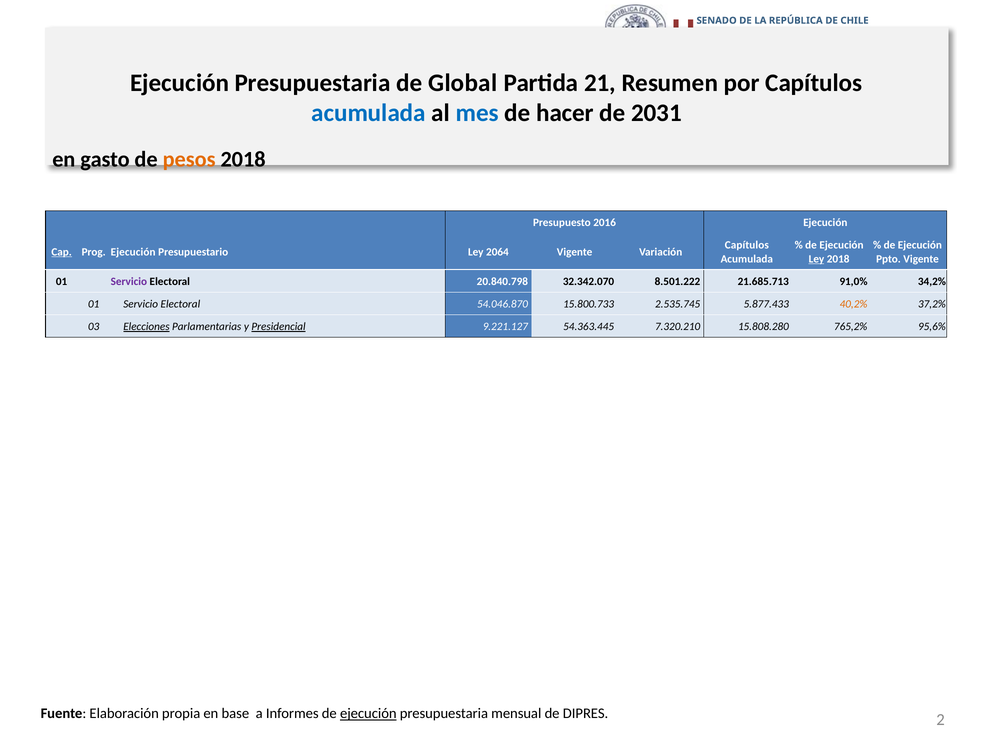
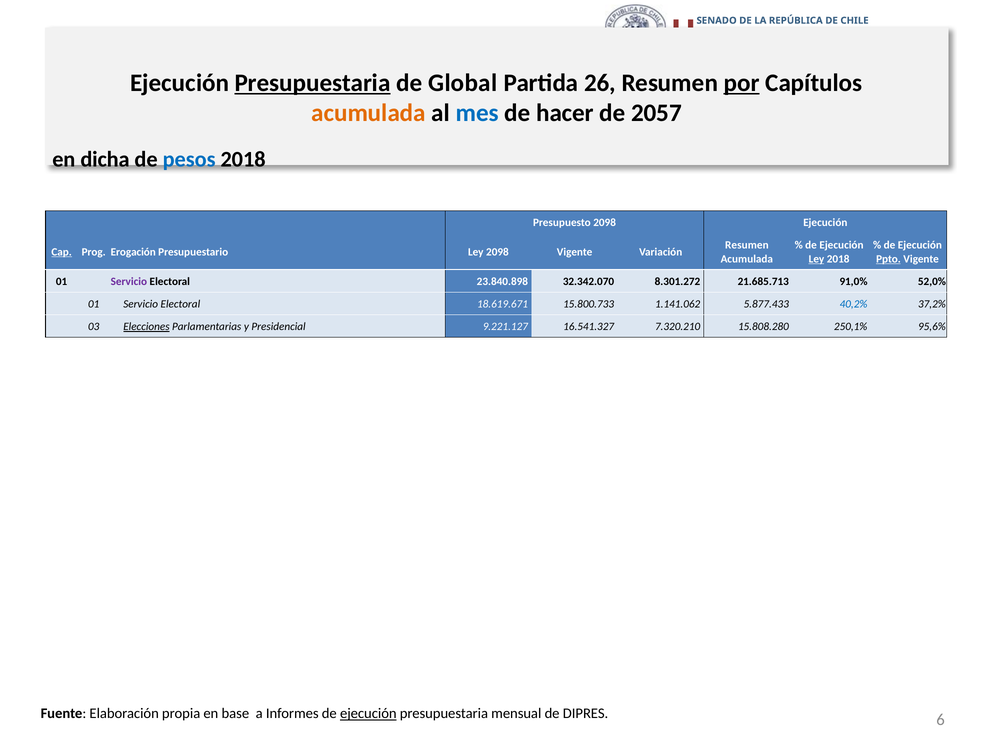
Presupuestaria underline: none -> present (313, 83)
21: 21 -> 26 (600, 83)
por underline: none -> present (742, 83)
acumulada colour: blue -> orange (368, 113)
2031: 2031 -> 2057 (656, 113)
gasto: gasto -> dicha (105, 159)
pesos colour: orange -> blue (189, 159)
Presupuesto 2016: 2016 -> 2098 (605, 223)
Capítulos: Capítulos -> Resumen (747, 245)
Prog Ejecución: Ejecución -> Erogación (133, 252)
Ley 2064: 2064 -> 2098 (497, 252)
Ppto underline: none -> present (888, 259)
20.840.798: 20.840.798 -> 23.840.898 (502, 281)
8.501.222: 8.501.222 -> 8.301.272 (677, 281)
34,2%: 34,2% -> 52,0% (932, 281)
54.046.870: 54.046.870 -> 18.619.671 (502, 304)
2.535.745: 2.535.745 -> 1.141.062 (678, 304)
40,2% colour: orange -> blue (854, 304)
Presidencial underline: present -> none (279, 327)
54.363.445: 54.363.445 -> 16.541.327 (589, 327)
765,2%: 765,2% -> 250,1% (851, 327)
2: 2 -> 6 (941, 720)
